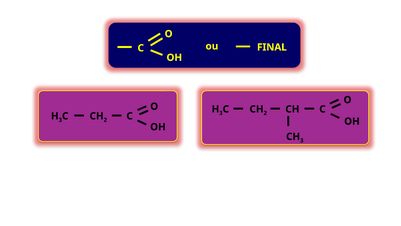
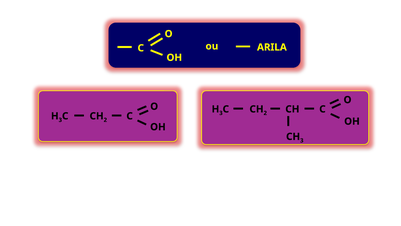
FINAL: FINAL -> ARILA (272, 47)
